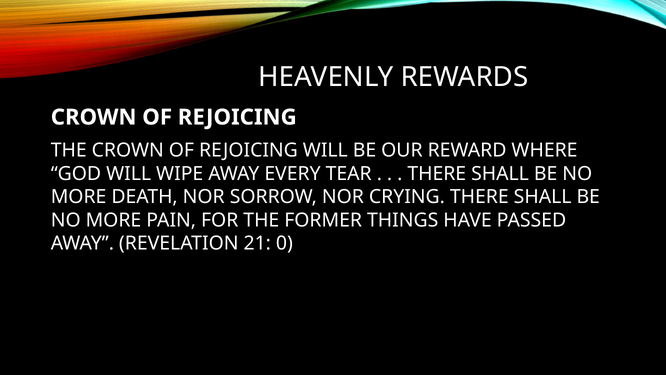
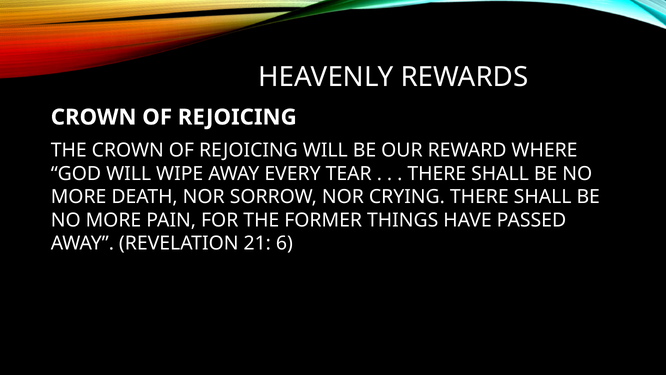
0: 0 -> 6 (284, 243)
